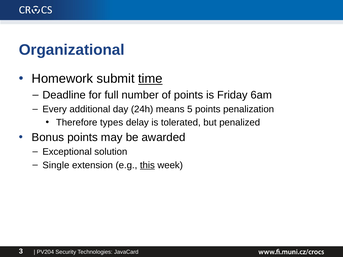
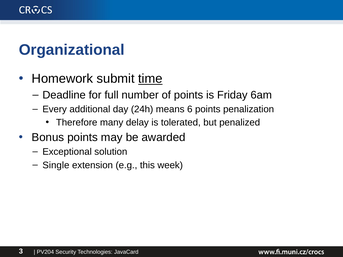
5: 5 -> 6 (190, 109)
types: types -> many (112, 123)
this underline: present -> none (147, 165)
